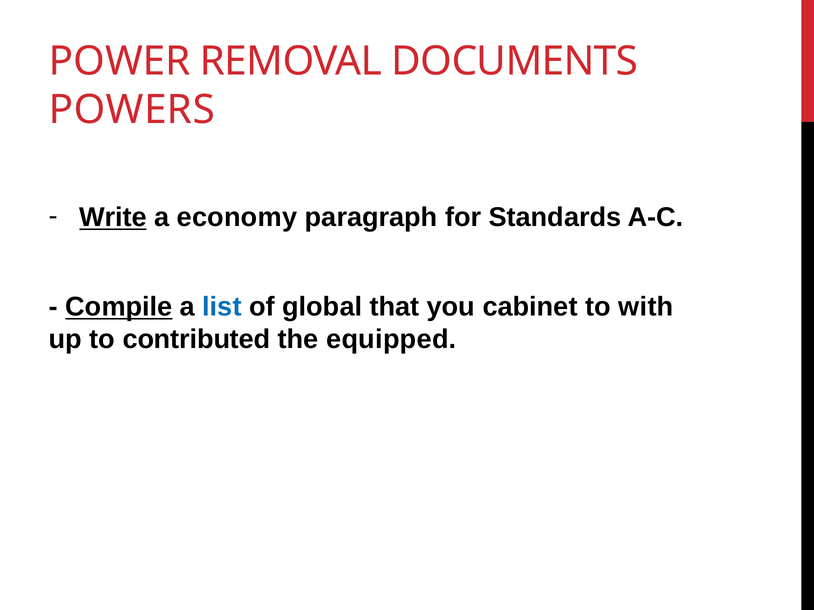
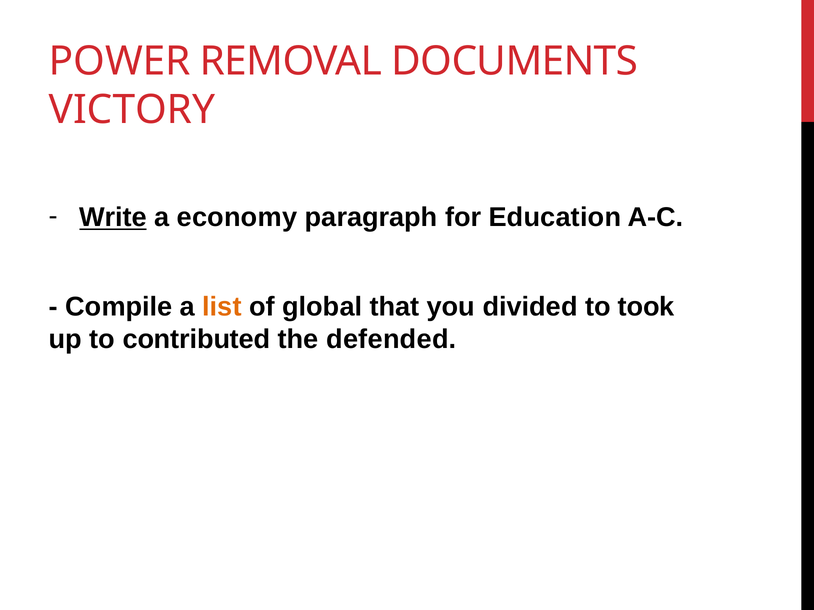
POWERS: POWERS -> VICTORY (132, 110)
Standards: Standards -> Education (555, 218)
Compile underline: present -> none (119, 307)
list colour: blue -> orange (222, 307)
cabinet: cabinet -> divided (530, 307)
with: with -> took (646, 307)
equipped: equipped -> defended (391, 340)
